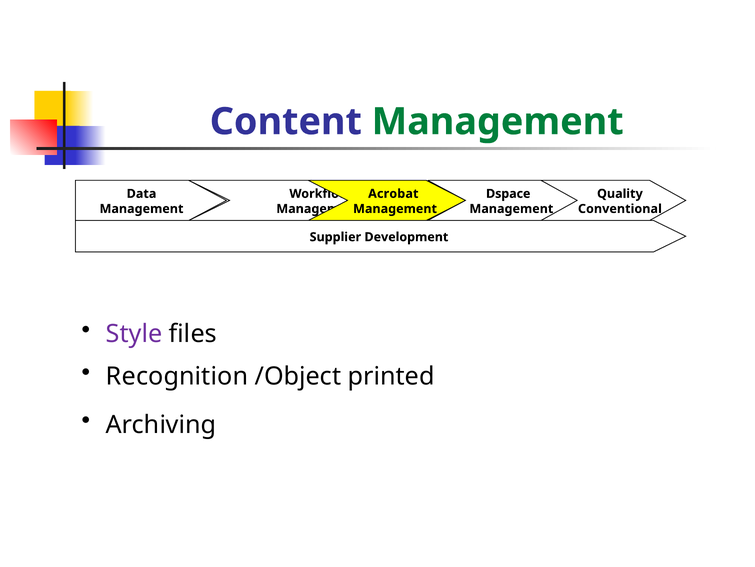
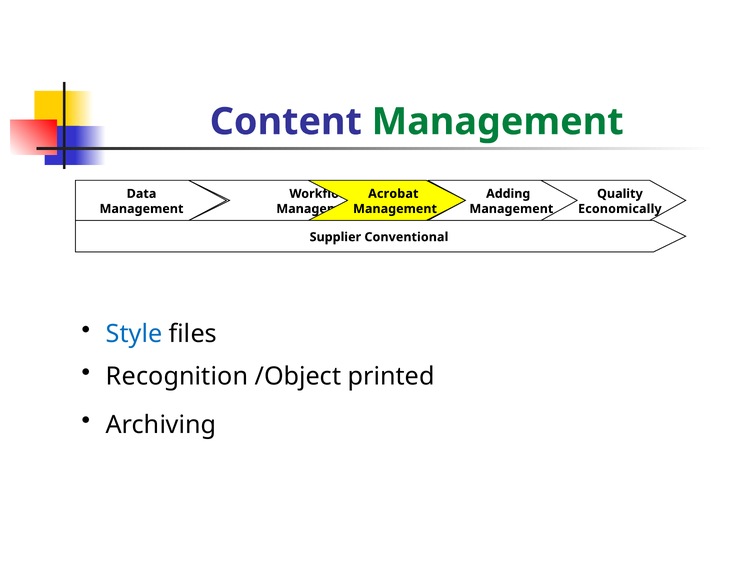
Dspace: Dspace -> Adding (508, 193)
Conventional: Conventional -> Economically (620, 209)
Development: Development -> Conventional (406, 237)
Style colour: purple -> blue (134, 334)
